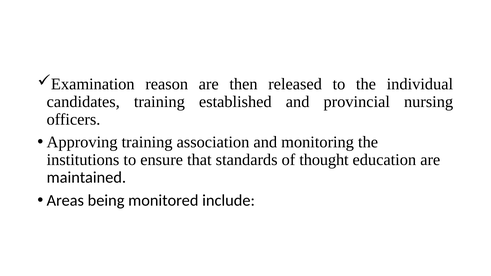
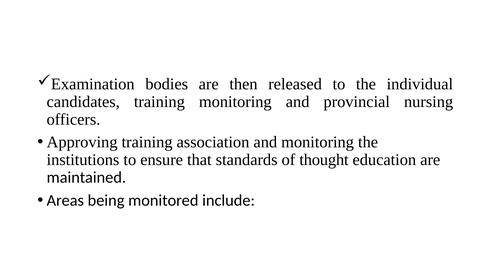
reason: reason -> bodies (167, 84)
training established: established -> monitoring (235, 102)
